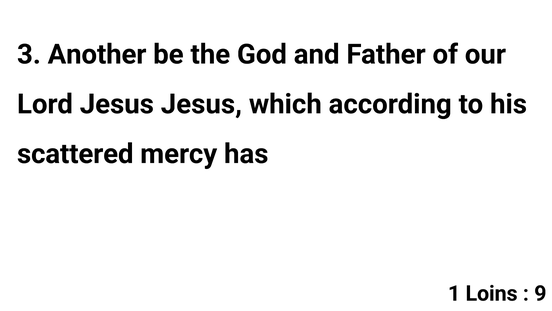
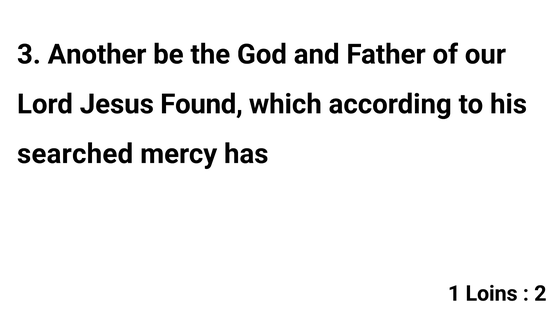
Jesus Jesus: Jesus -> Found (202, 104)
scattered: scattered -> searched (75, 154)
9: 9 -> 2 (540, 293)
